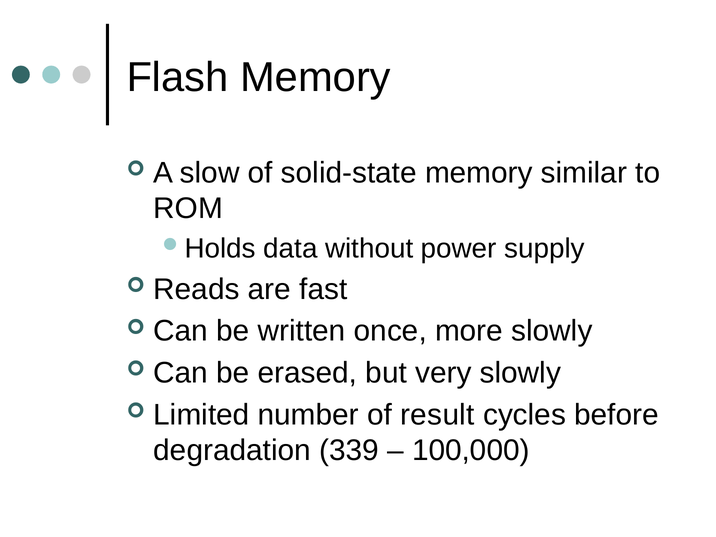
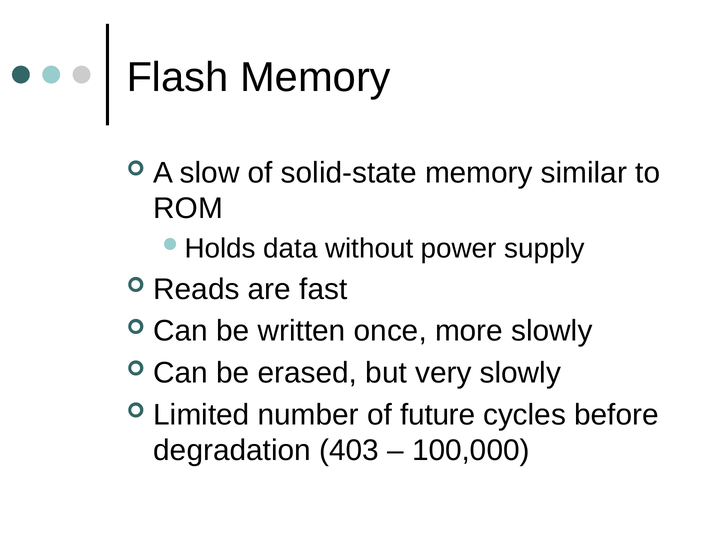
result: result -> future (438, 415)
339: 339 -> 403 (349, 450)
